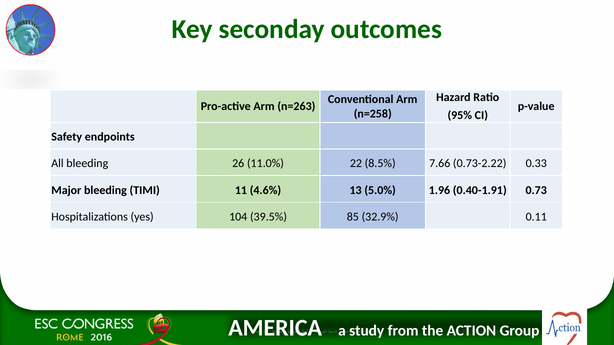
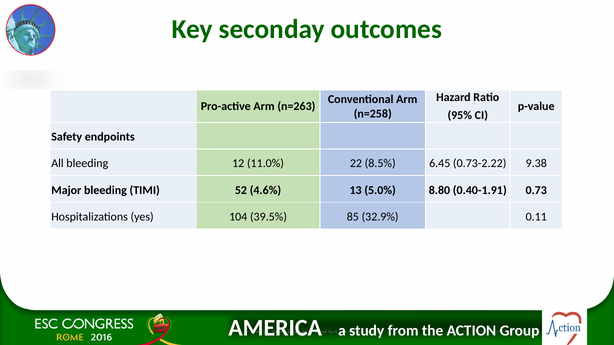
26: 26 -> 12 (238, 164)
7.66: 7.66 -> 6.45 (440, 164)
0.33: 0.33 -> 9.38 (536, 164)
11: 11 -> 52 (241, 190)
1.96: 1.96 -> 8.80 (439, 190)
